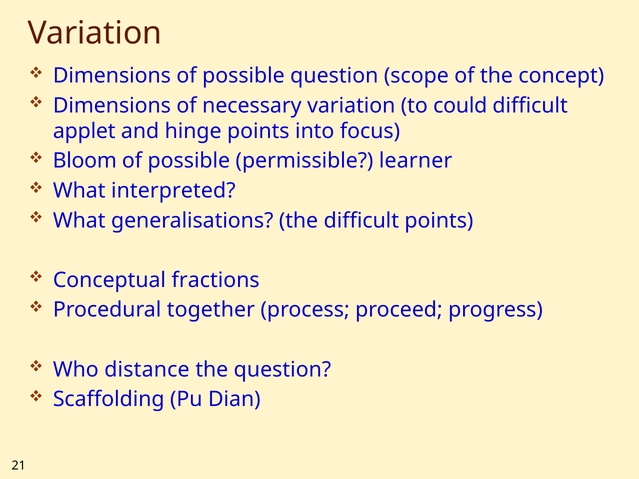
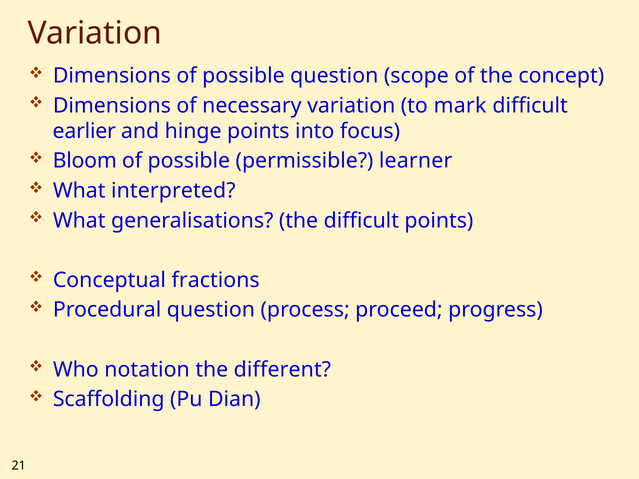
could: could -> mark (460, 106)
applet: applet -> earlier (84, 131)
Procedural together: together -> question (211, 310)
distance: distance -> notation (147, 370)
the question: question -> different (282, 370)
